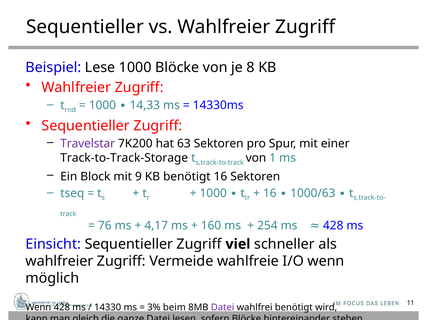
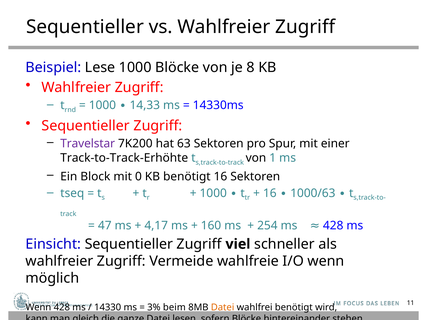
Track-to-Track-Storage: Track-to-Track-Storage -> Track-to-Track-Erhöhte (124, 158)
9: 9 -> 0 (138, 177)
76: 76 -> 47 (105, 226)
Datei colour: purple -> orange (223, 308)
